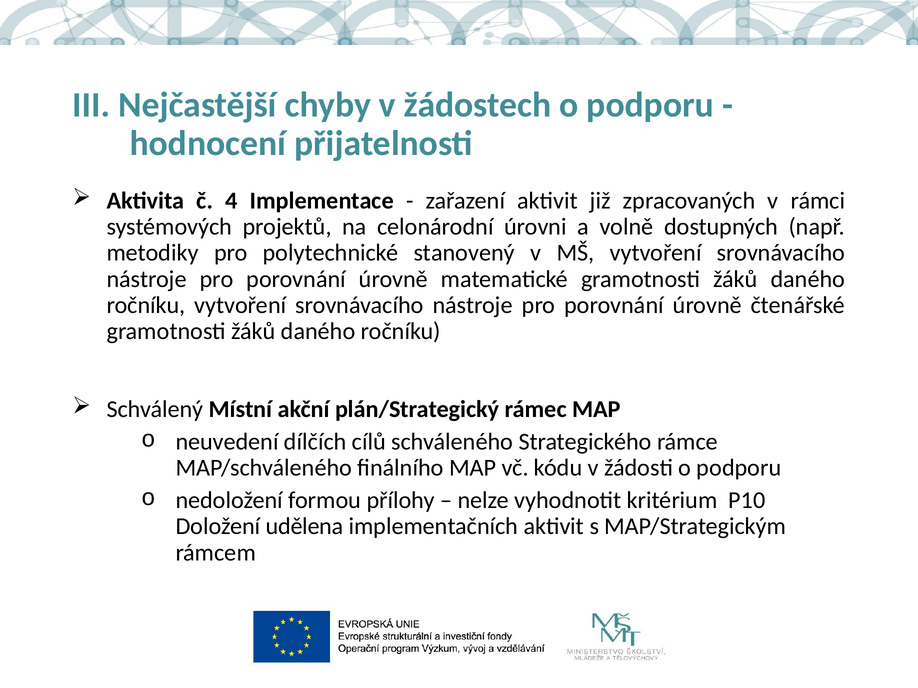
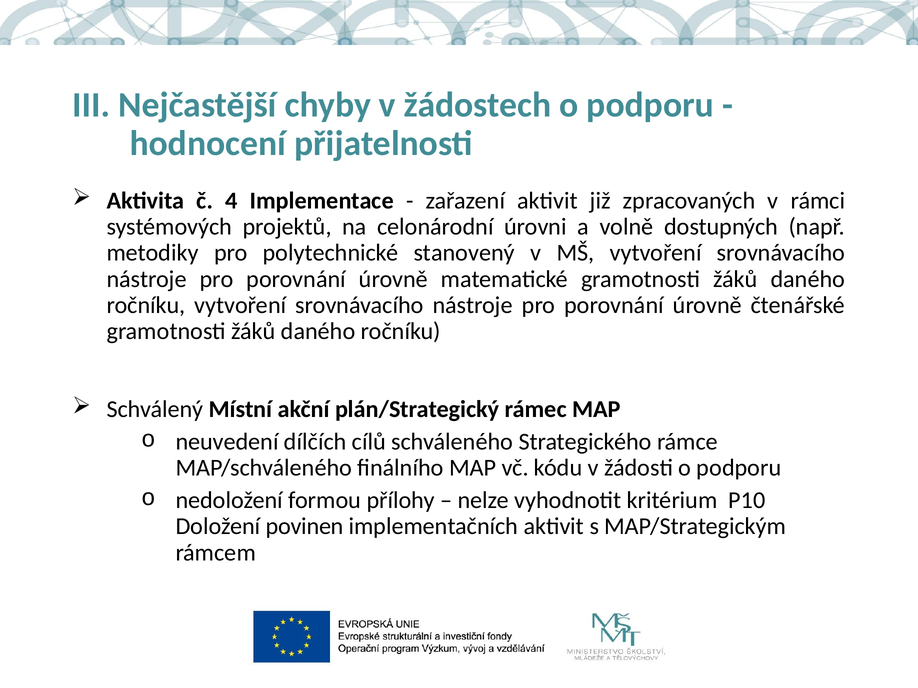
udělena: udělena -> povinen (305, 527)
